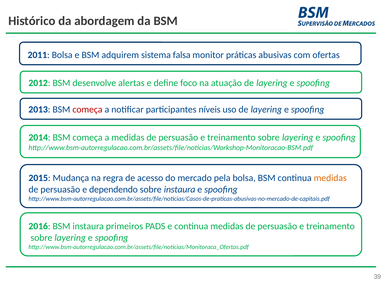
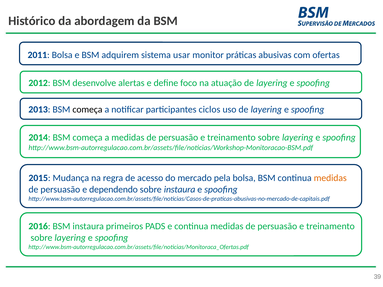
falsa: falsa -> usar (182, 55)
começa colour: red -> black (87, 109)
níveis: níveis -> ciclos (209, 109)
